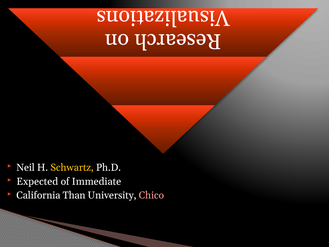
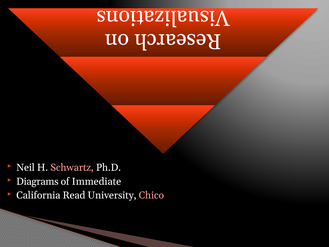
Schwartz colour: yellow -> pink (72, 167)
Expected: Expected -> Diagrams (37, 181)
Than: Than -> Read (74, 195)
